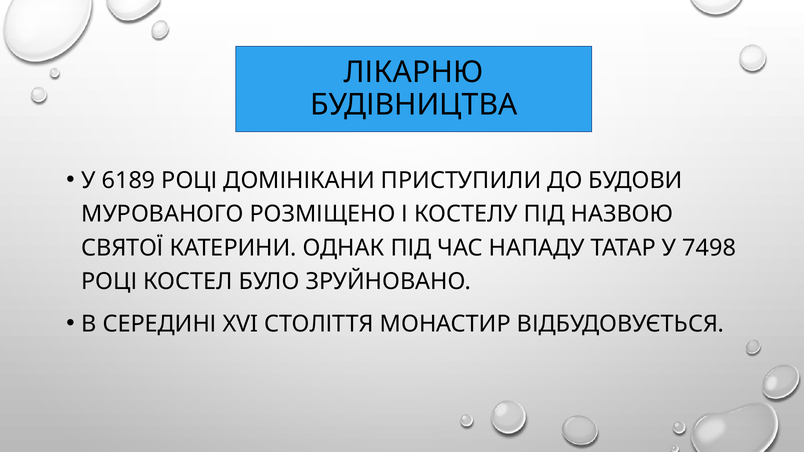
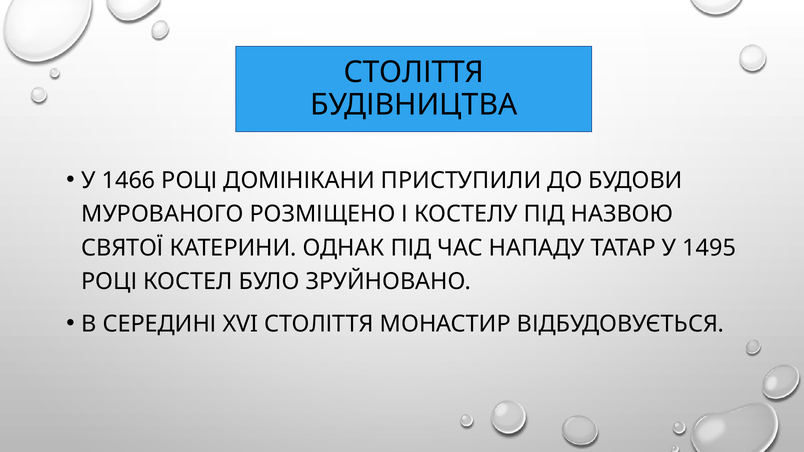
ЛІКАРНЮ: ЛІКАРНЮ -> СТОЛІТТЯ (414, 73)
6189: 6189 -> 1466 (129, 180)
7498: 7498 -> 1495 (709, 248)
